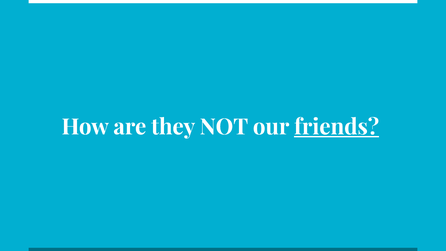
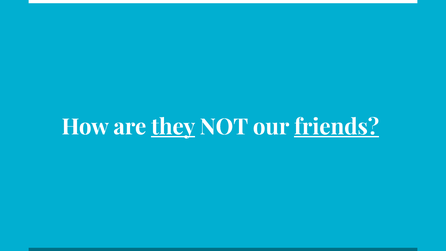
they underline: none -> present (173, 127)
